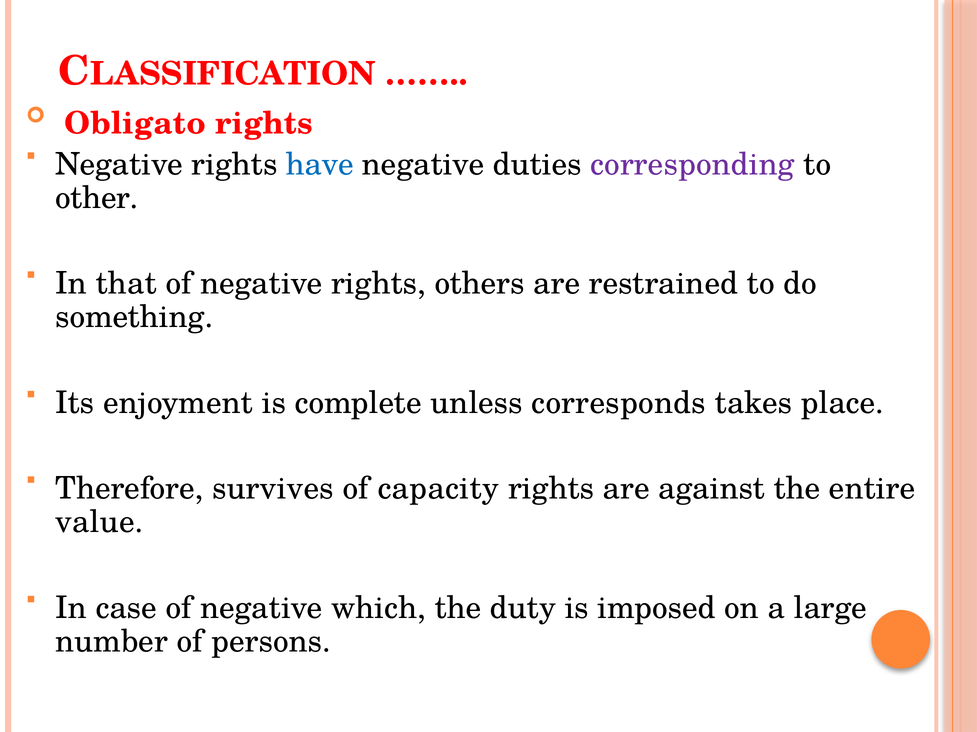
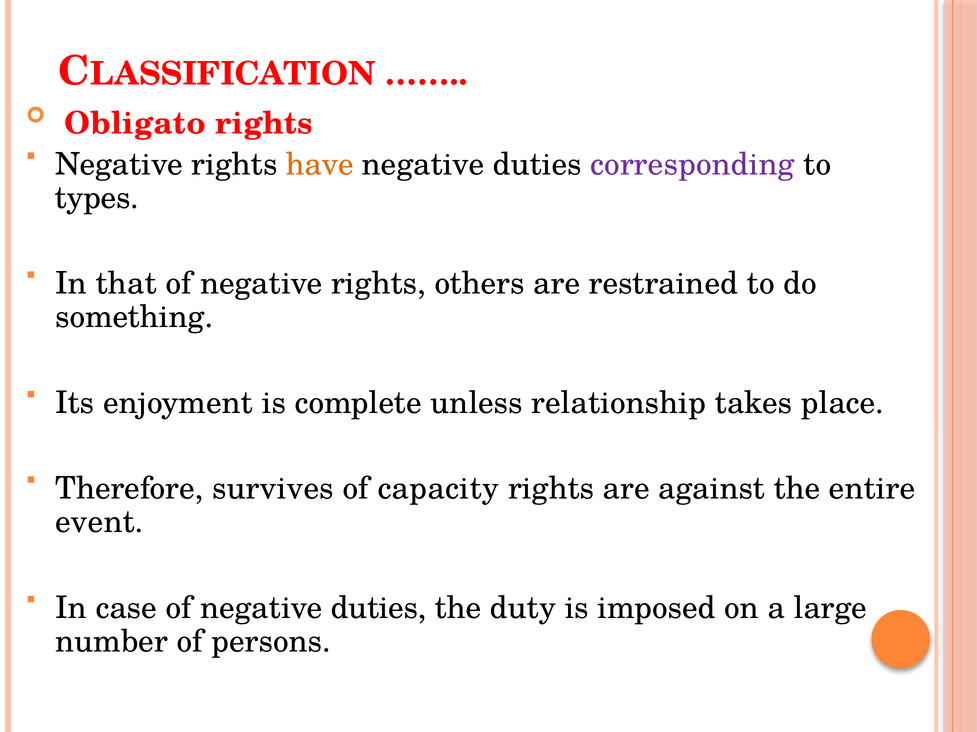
have colour: blue -> orange (320, 164)
other: other -> types (97, 198)
corresponds: corresponds -> relationship (619, 403)
value: value -> event (99, 523)
of negative which: which -> duties (379, 608)
